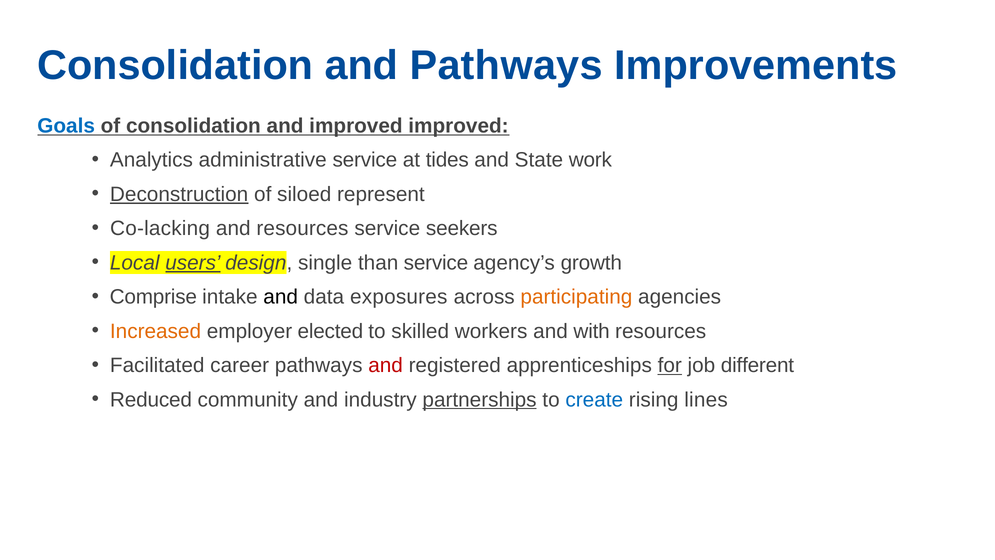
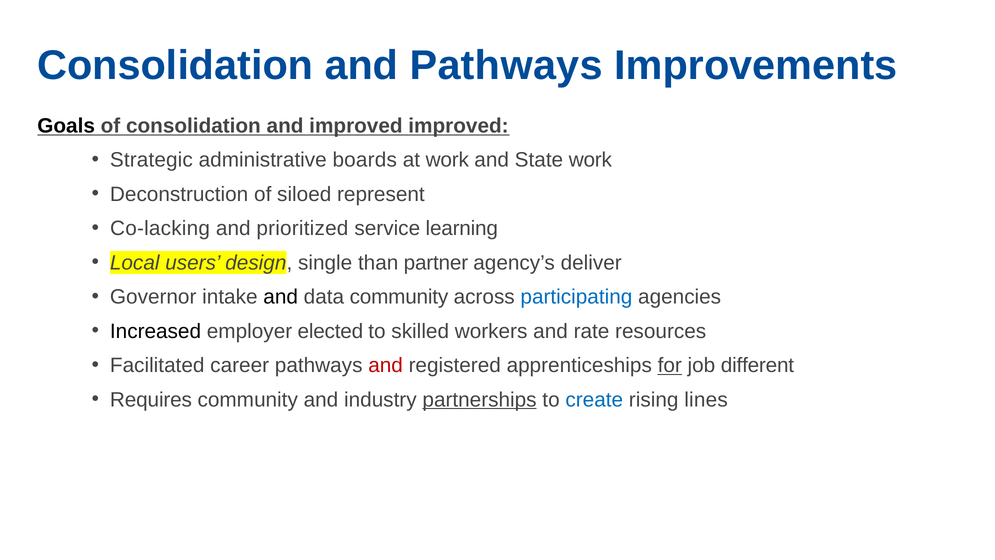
Goals colour: blue -> black (66, 126)
Analytics: Analytics -> Strategic (151, 160)
administrative service: service -> boards (365, 160)
at tides: tides -> work (447, 160)
Deconstruction underline: present -> none (179, 194)
and resources: resources -> prioritized (302, 228)
seekers: seekers -> learning (462, 228)
users underline: present -> none (193, 263)
than service: service -> partner (436, 263)
growth: growth -> deliver (591, 263)
Comprise: Comprise -> Governor (153, 297)
data exposures: exposures -> community (399, 297)
participating colour: orange -> blue (576, 297)
Increased colour: orange -> black (156, 331)
with: with -> rate (591, 331)
Reduced: Reduced -> Requires (151, 399)
